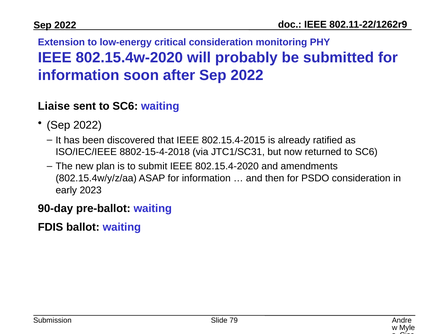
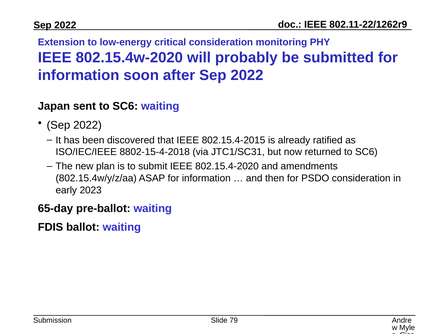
Liaise: Liaise -> Japan (54, 106)
90-day: 90-day -> 65-day (55, 208)
